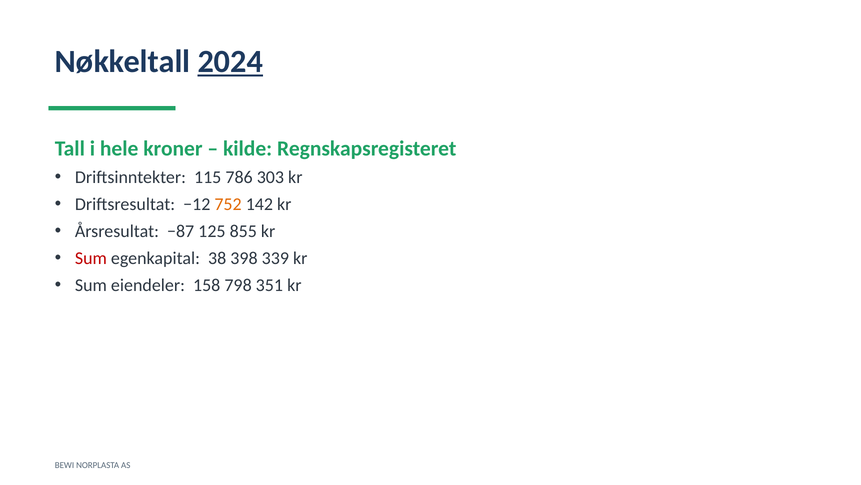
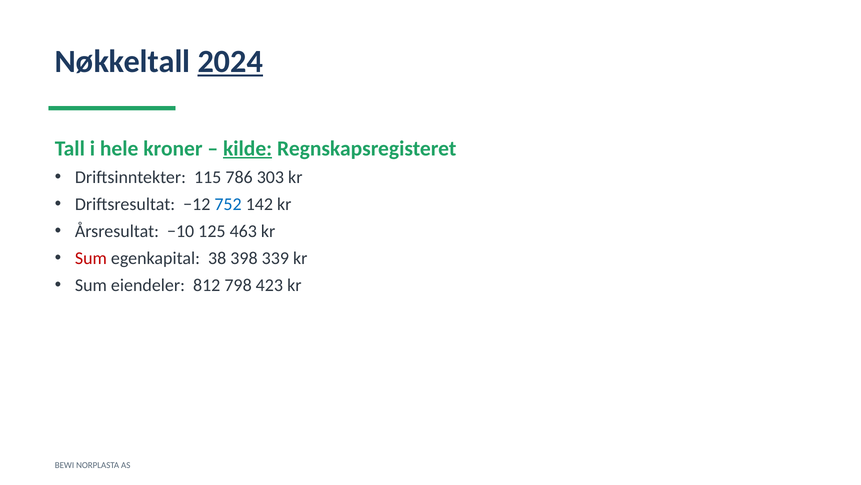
kilde underline: none -> present (248, 148)
752 colour: orange -> blue (228, 204)
−87: −87 -> −10 (181, 231)
855: 855 -> 463 (243, 231)
158: 158 -> 812 (207, 285)
351: 351 -> 423 (269, 285)
